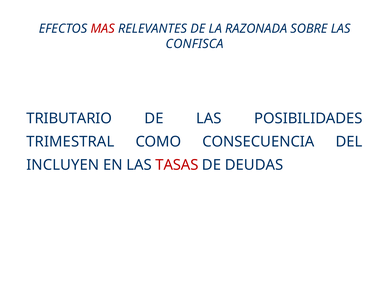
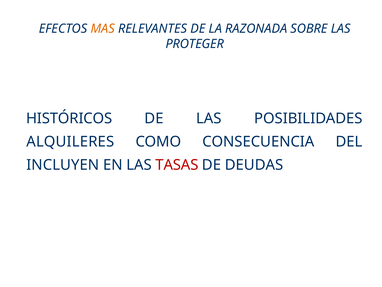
MAS colour: red -> orange (103, 29)
CONFISCA: CONFISCA -> PROTEGER (195, 44)
TRIBUTARIO: TRIBUTARIO -> HISTÓRICOS (69, 118)
TRIMESTRAL: TRIMESTRAL -> ALQUILERES (70, 142)
